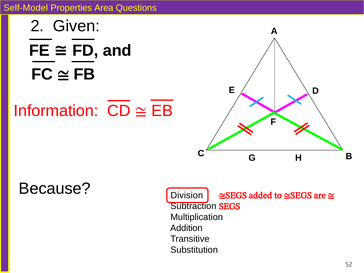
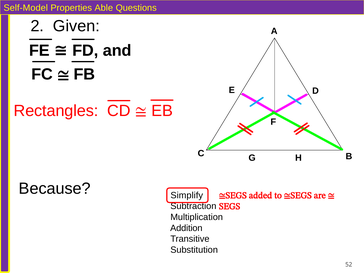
Area: Area -> Able (104, 8)
Information: Information -> Rectangles (56, 111)
Division: Division -> Simplify (187, 195)
